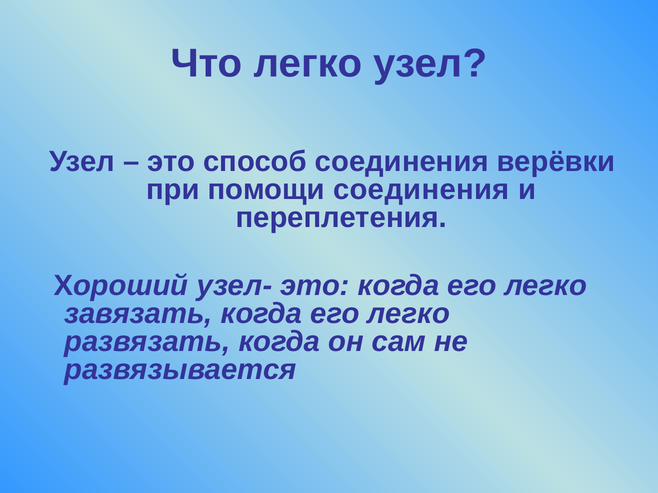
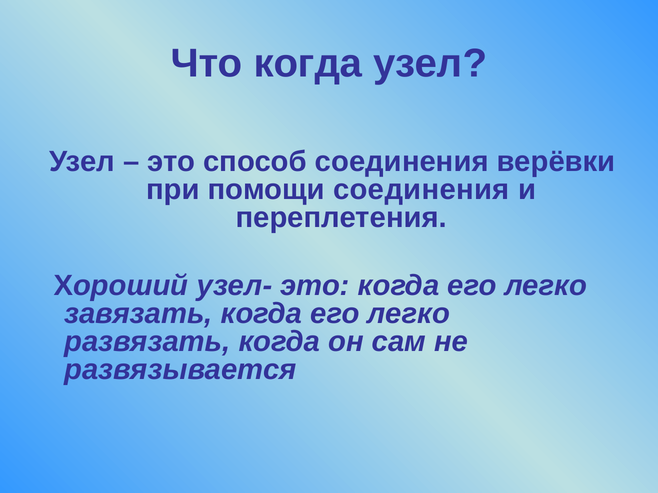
Что легко: легко -> когда (308, 64)
